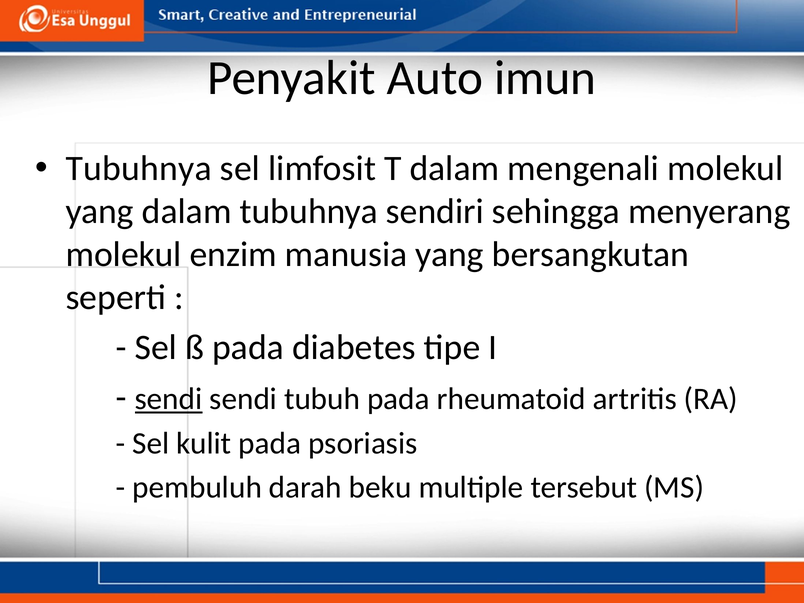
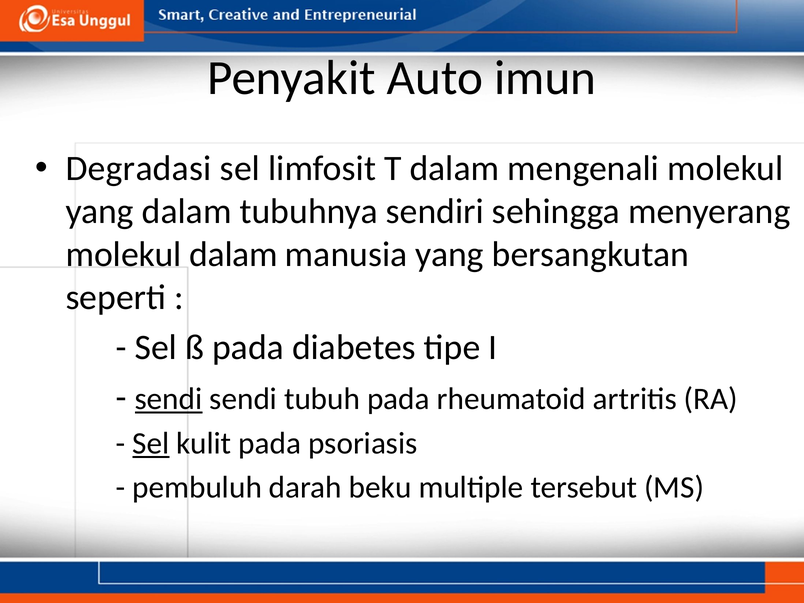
Tubuhnya: Tubuhnya -> Degradasi (139, 169)
molekul enzim: enzim -> dalam (233, 254)
Sel underline: none -> present (151, 444)
